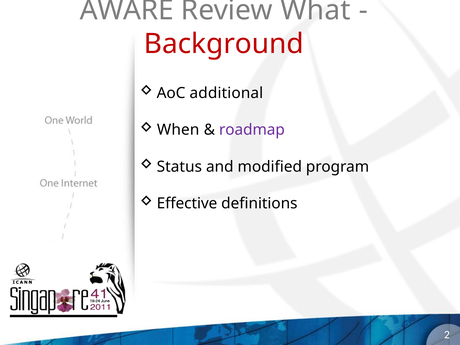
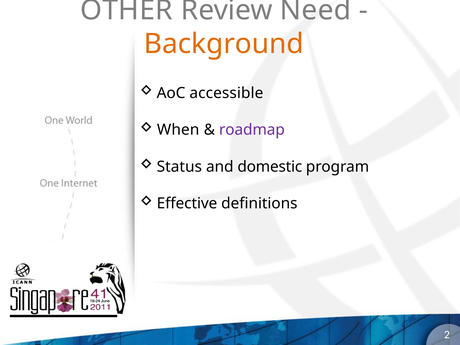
AWARE: AWARE -> OTHER (126, 10)
What: What -> Need (316, 10)
Background colour: red -> orange (224, 44)
additional: additional -> accessible (226, 93)
modified: modified -> domestic (270, 167)
